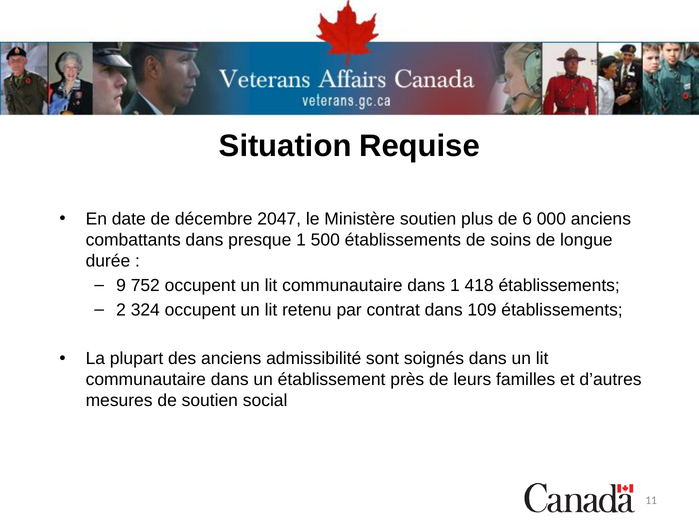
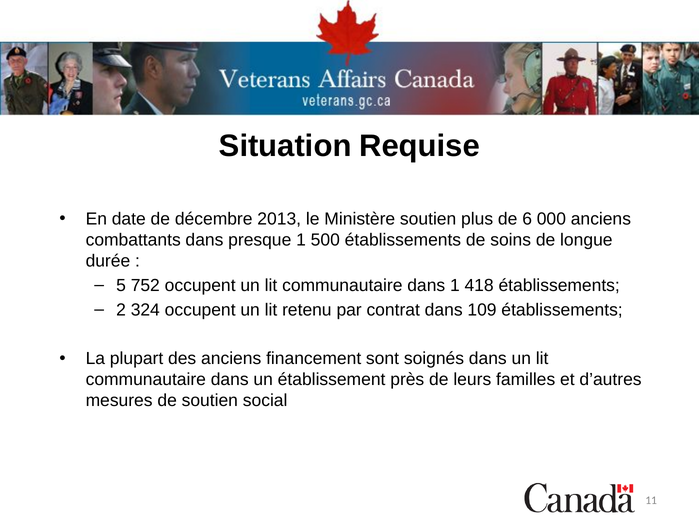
2047: 2047 -> 2013 (279, 219)
9: 9 -> 5 (121, 285)
admissibilité: admissibilité -> financement (314, 359)
